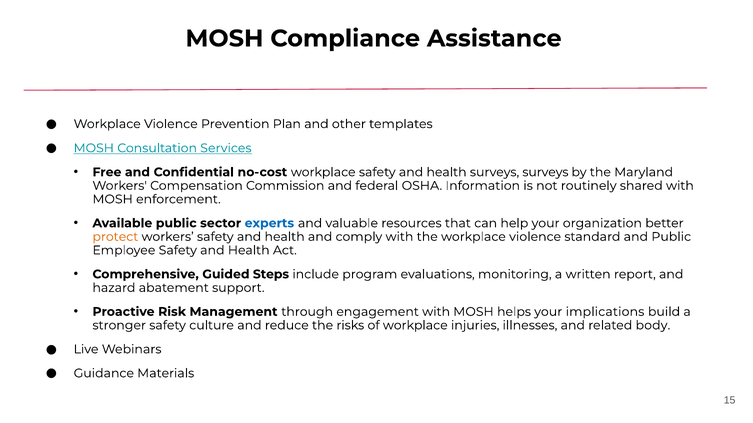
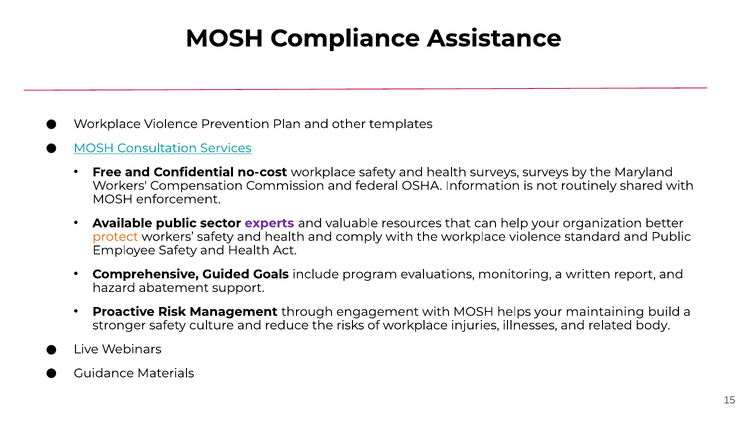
experts colour: blue -> purple (269, 223)
Steps: Steps -> Goals (271, 275)
implications: implications -> maintaining (605, 312)
